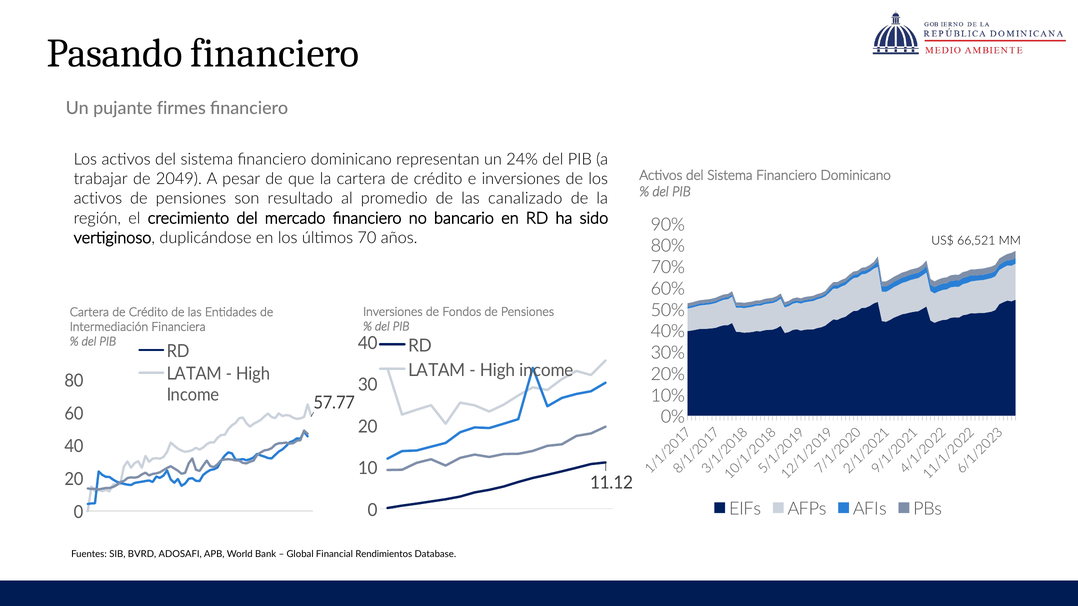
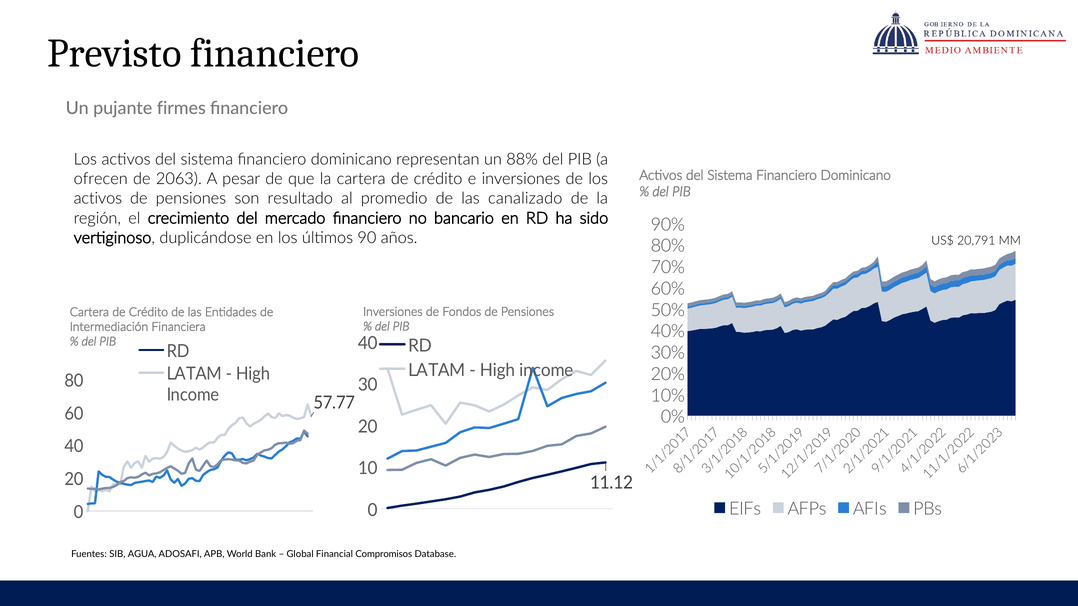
Pasando: Pasando -> Previsto (114, 54)
24%: 24% -> 88% (522, 159)
trabajar: trabajar -> ofrecen (101, 179)
2049: 2049 -> 2063 (179, 179)
70: 70 -> 90 (367, 238)
66,521: 66,521 -> 20,791 (976, 241)
BVRD: BVRD -> AGUA (142, 555)
Rendimientos: Rendimientos -> Compromisos (384, 555)
